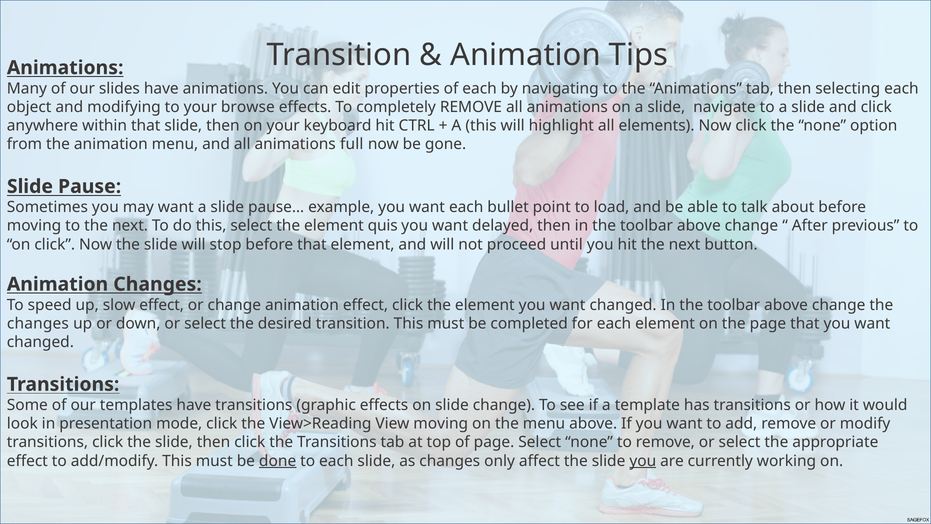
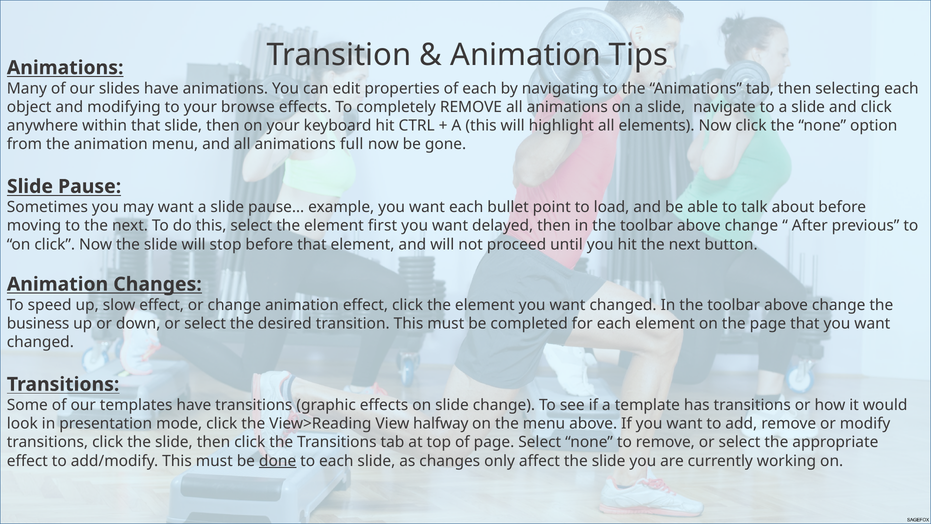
quis: quis -> first (383, 226)
changes: changes -> business (38, 323)
View moving: moving -> halfway (441, 423)
you underline: present -> none (643, 461)
